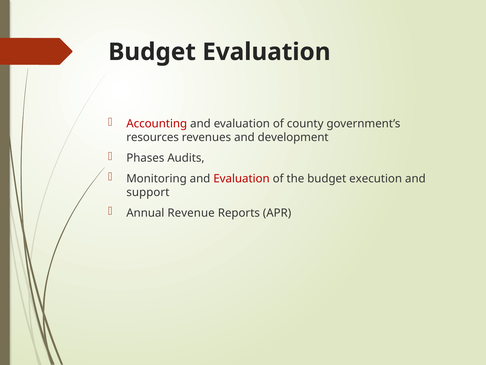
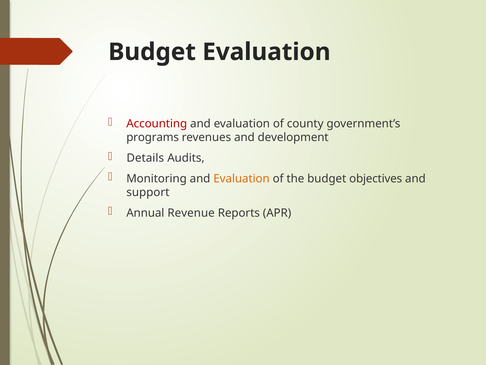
resources: resources -> programs (153, 137)
Phases: Phases -> Details (145, 158)
Evaluation colour: red -> orange (242, 178)
execution: execution -> objectives (376, 178)
